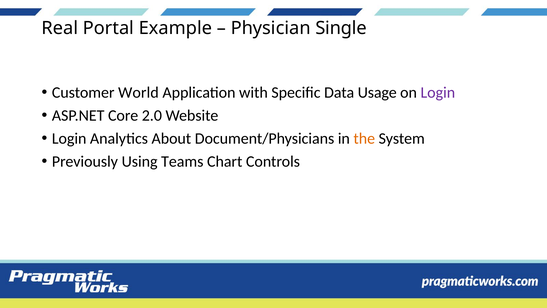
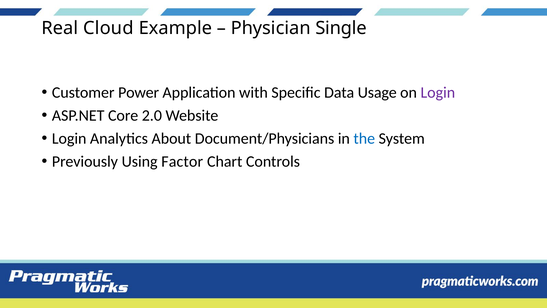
Portal: Portal -> Cloud (108, 28)
World: World -> Power (139, 92)
the colour: orange -> blue (364, 138)
Teams: Teams -> Factor (182, 161)
